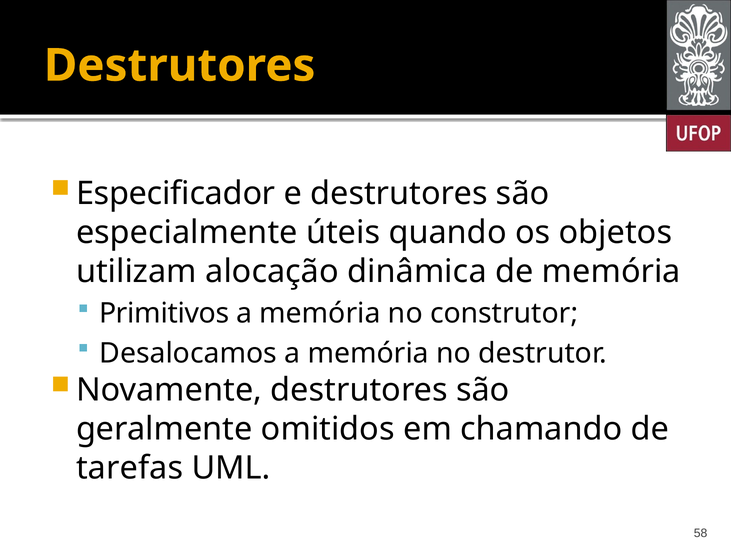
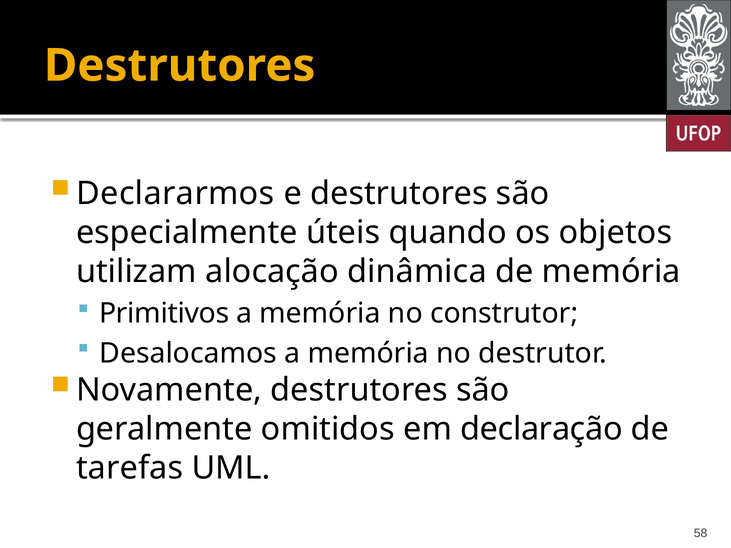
Especificador: Especificador -> Declararmos (175, 194)
chamando: chamando -> declaração (541, 429)
